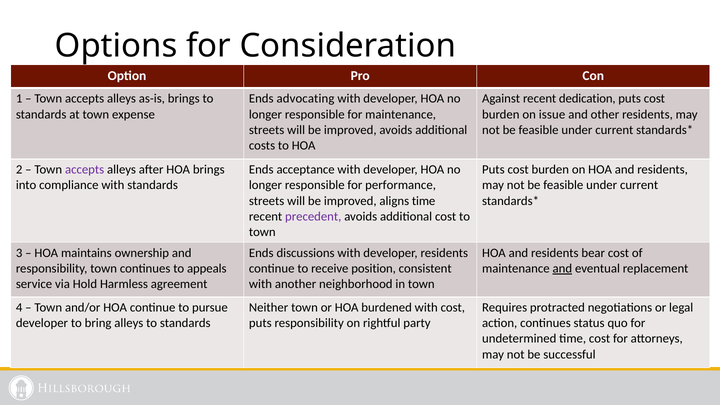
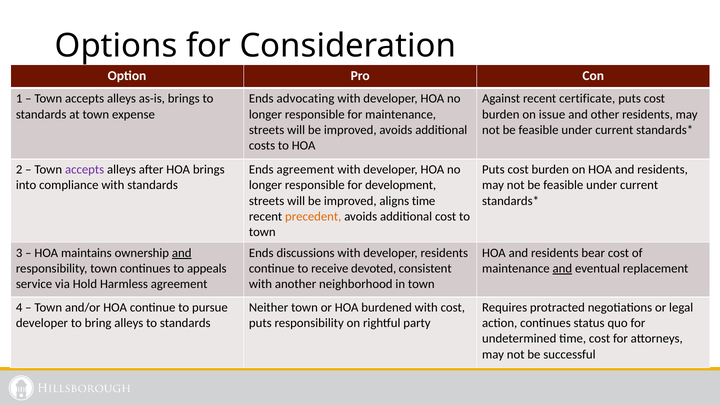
dedication: dedication -> certificate (587, 99)
Ends acceptance: acceptance -> agreement (305, 170)
performance: performance -> development (401, 185)
precedent colour: purple -> orange (313, 216)
and underline: none -> present (182, 253)
position: position -> devoted (374, 269)
